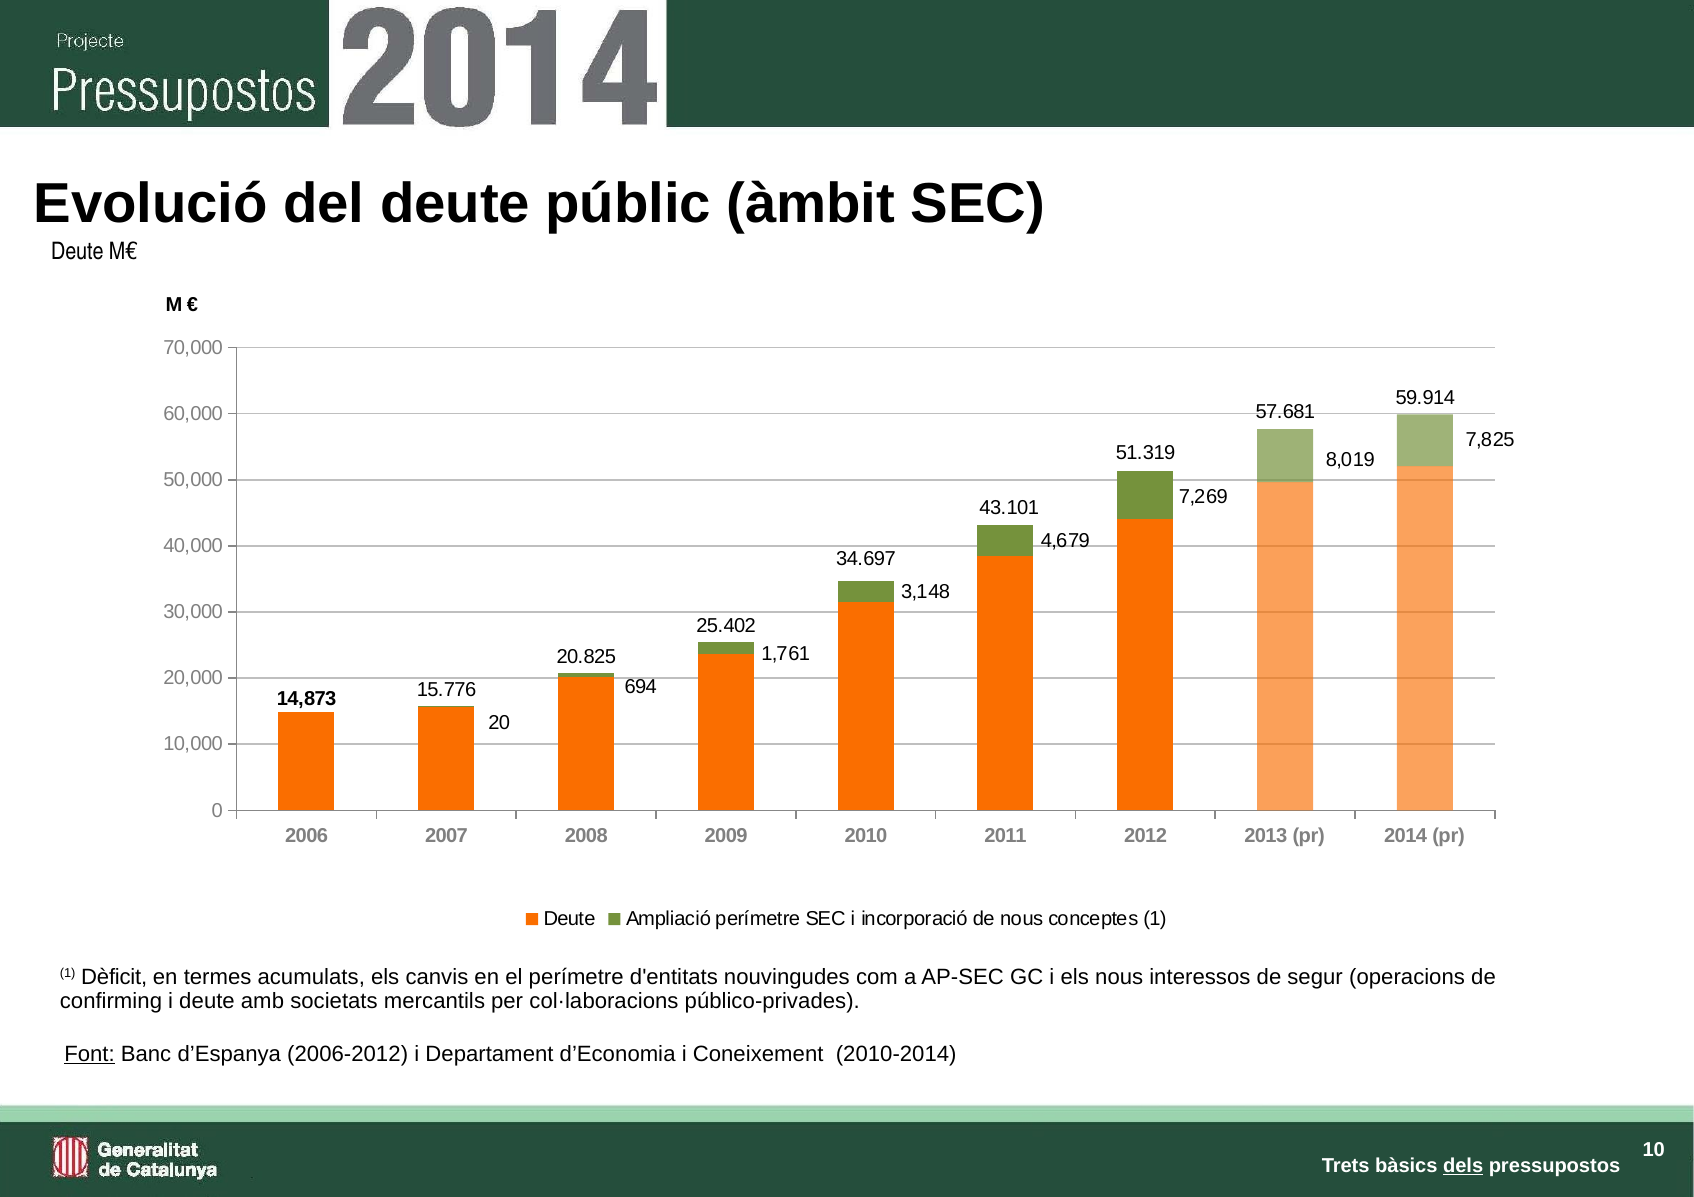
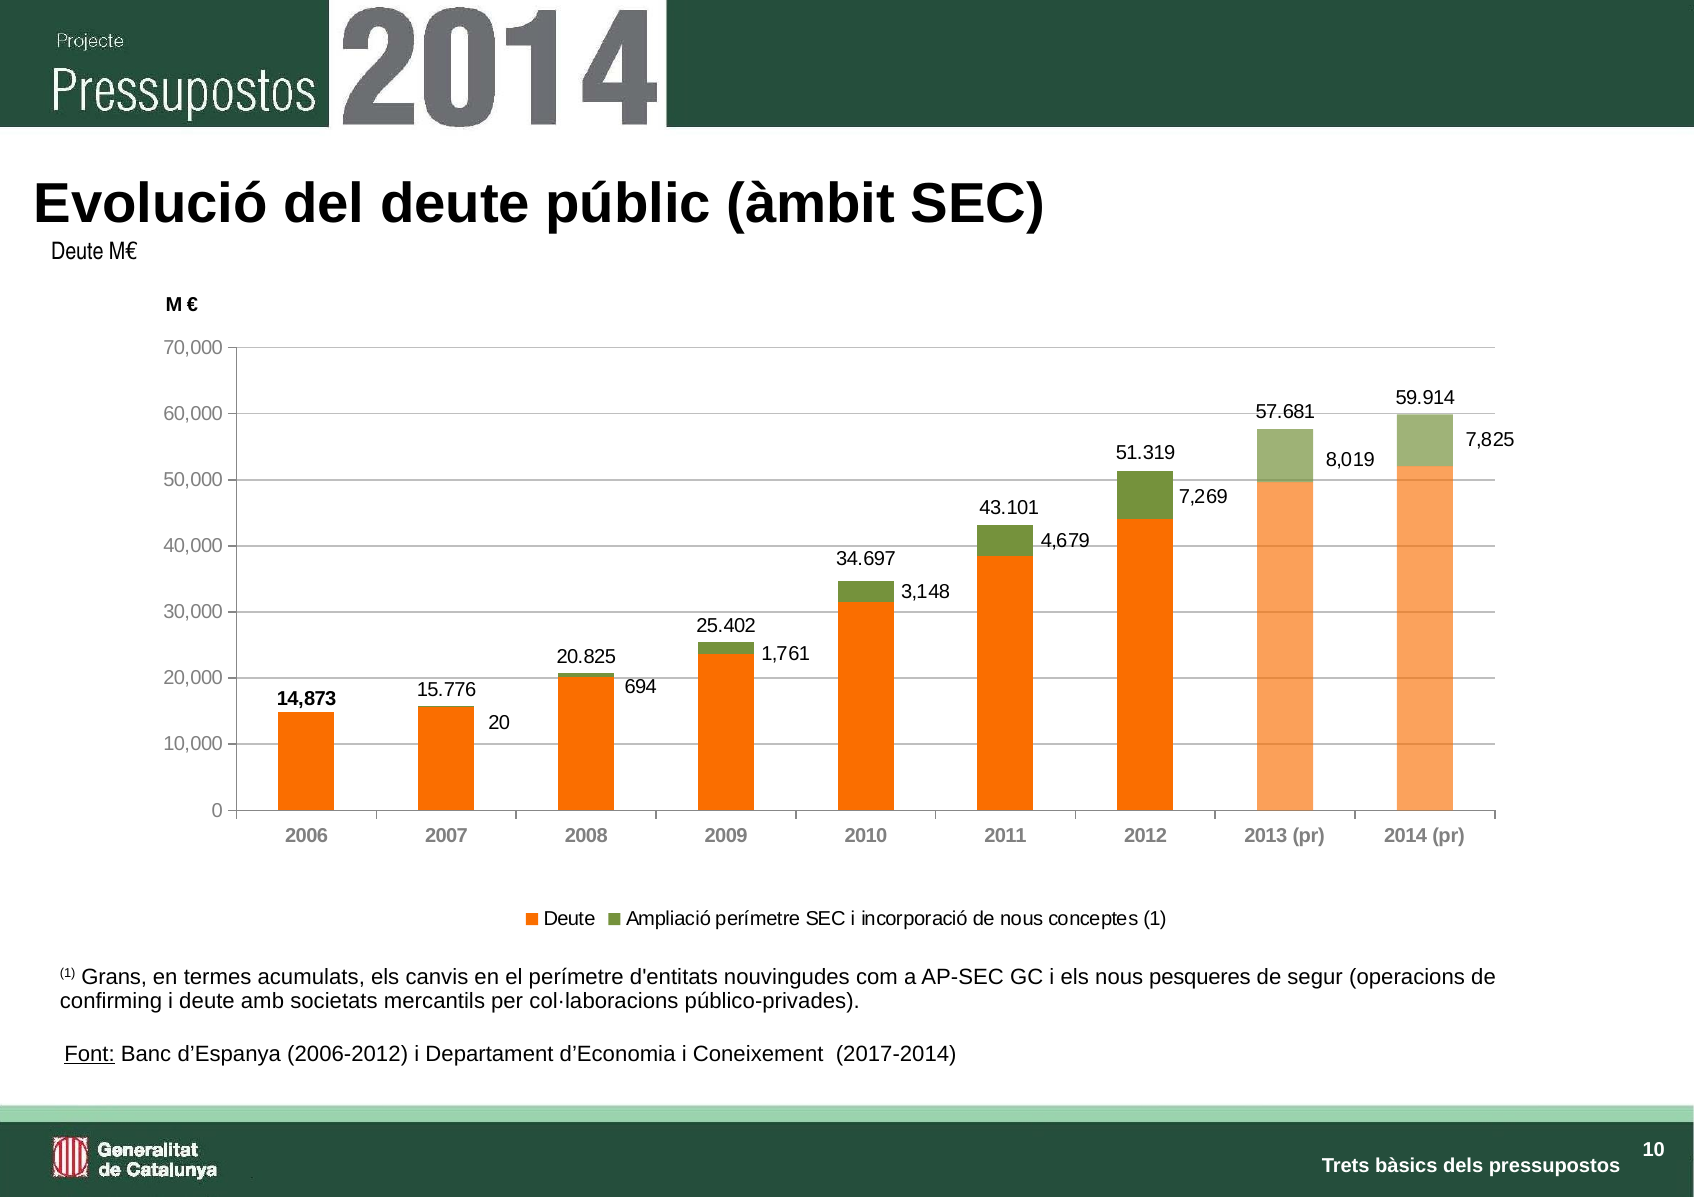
Dèficit: Dèficit -> Grans (114, 978)
interessos: interessos -> pesqueres (1200, 978)
2010-2014: 2010-2014 -> 2017-2014 (896, 1055)
dels underline: present -> none (1463, 1167)
